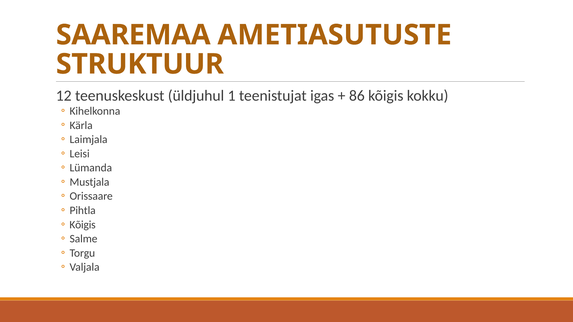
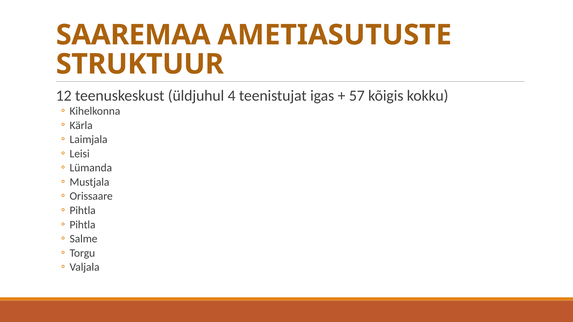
1: 1 -> 4 (232, 96)
86: 86 -> 57 (357, 96)
Kõigis: Kõigis -> Pihtla (83, 225)
